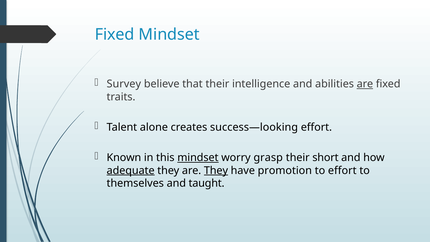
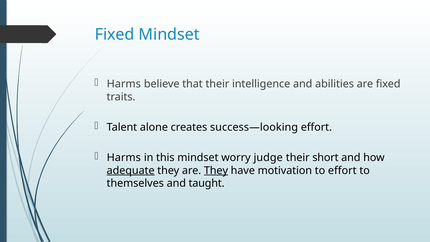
Survey: Survey -> Harms (124, 84)
are underline: present -> none (365, 84)
Known: Known -> Harms (124, 158)
mindset underline: present -> none (198, 158)
grasp: grasp -> judge (268, 158)
promotion: promotion -> motivation (285, 170)
